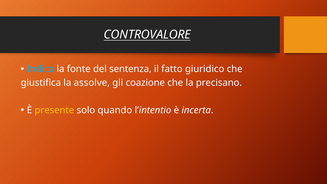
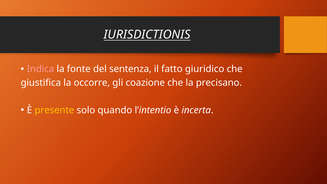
CONTROVALORE: CONTROVALORE -> IURISDICTIONIS (147, 35)
Indica colour: light blue -> pink (41, 69)
assolve: assolve -> occorre (92, 83)
